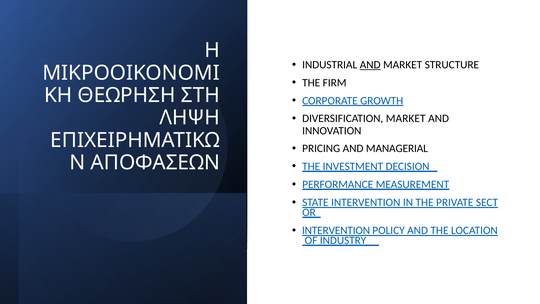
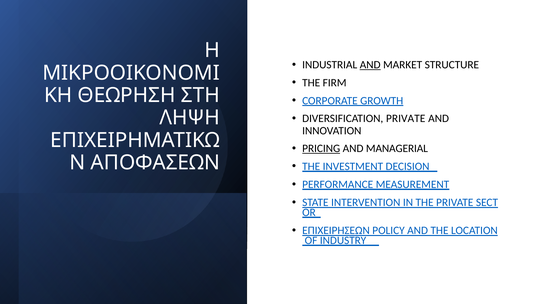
DIVERSIFICATION MARKET: MARKET -> PRIVATE (406, 118)
PRICING underline: none -> present (321, 148)
INTERVENTION: INTERVENTION -> ΕΠΙΧΕΙΡΗΣΕΩΝ (336, 230)
